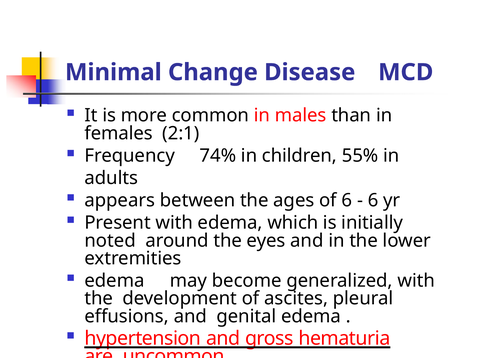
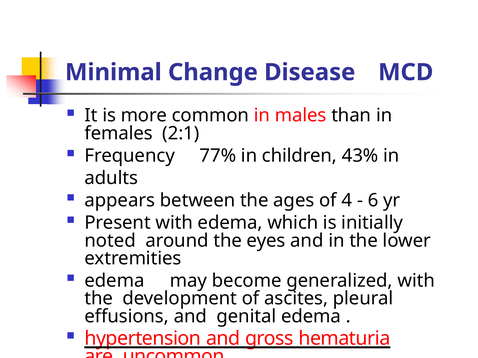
74%: 74% -> 77% (218, 156)
55%: 55% -> 43% (360, 156)
of 6: 6 -> 4 (347, 201)
